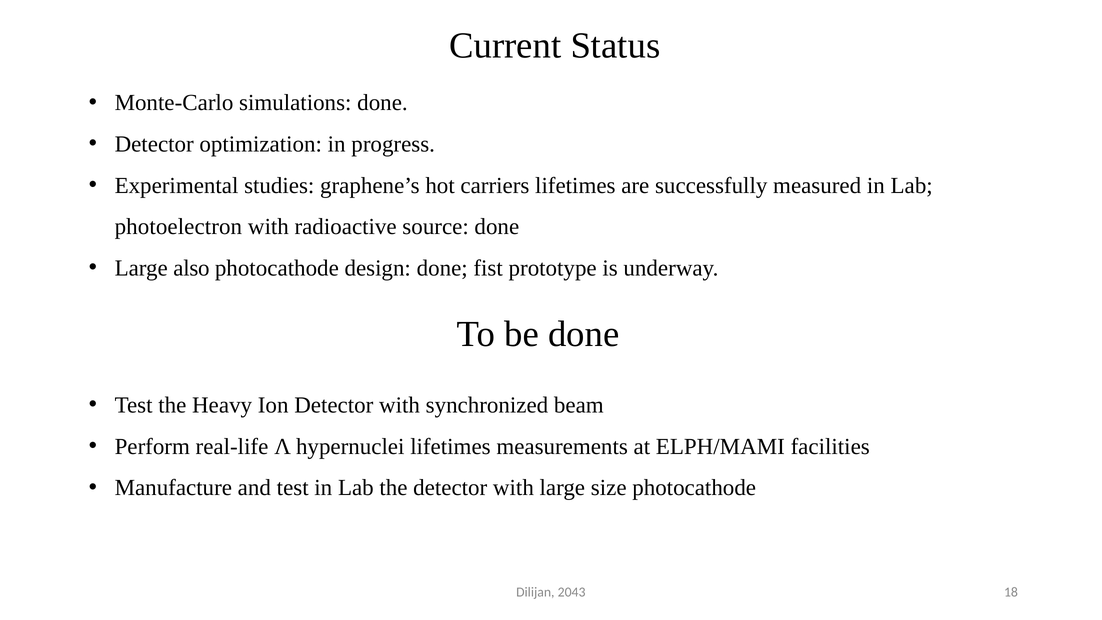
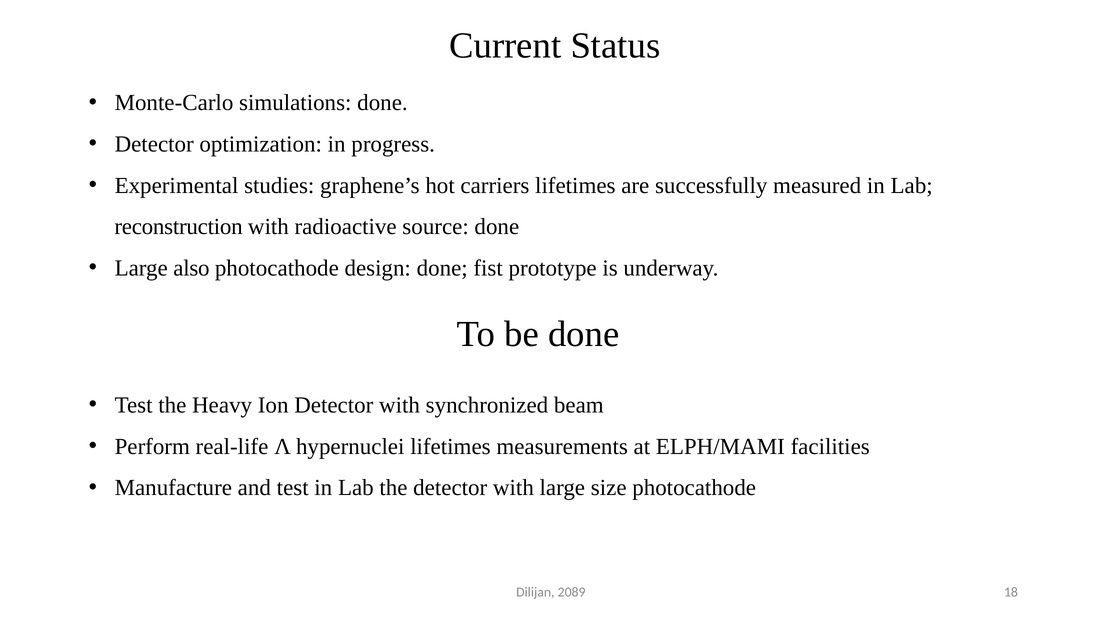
photoelectron: photoelectron -> reconstruction (179, 227)
2043: 2043 -> 2089 (572, 592)
